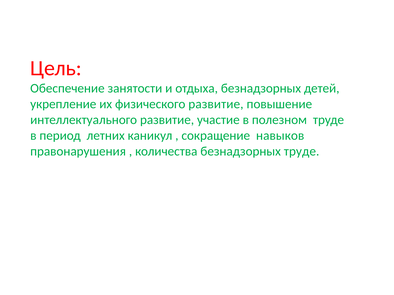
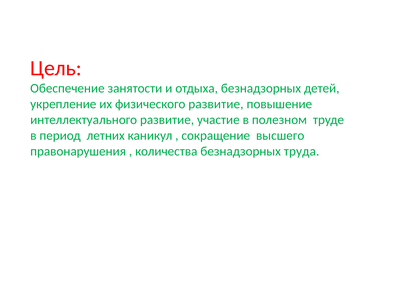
навыков: навыков -> высшего (280, 136)
безнадзорных труде: труде -> труда (302, 152)
